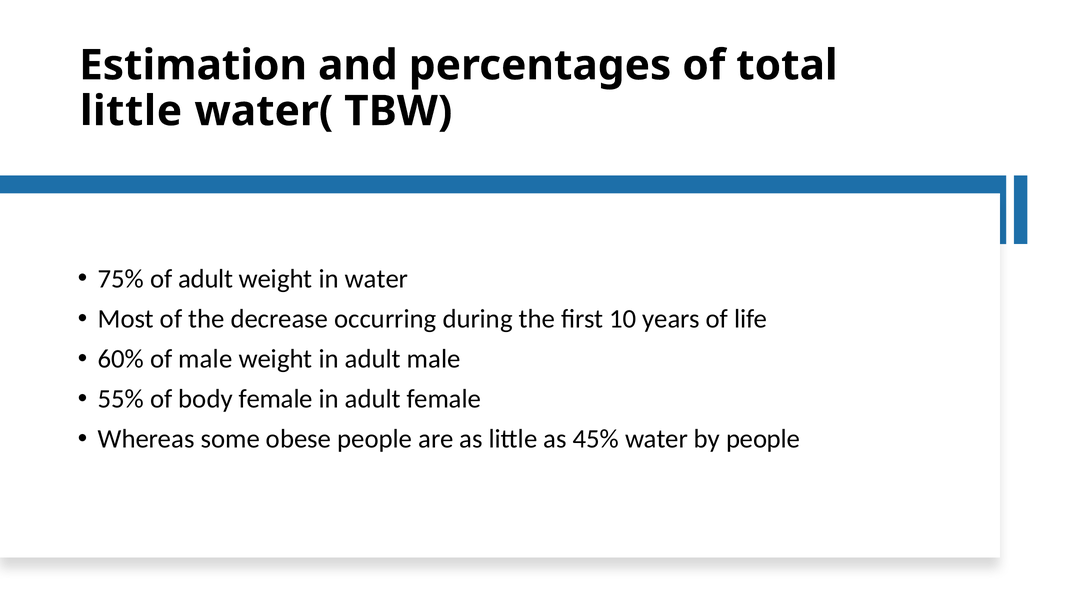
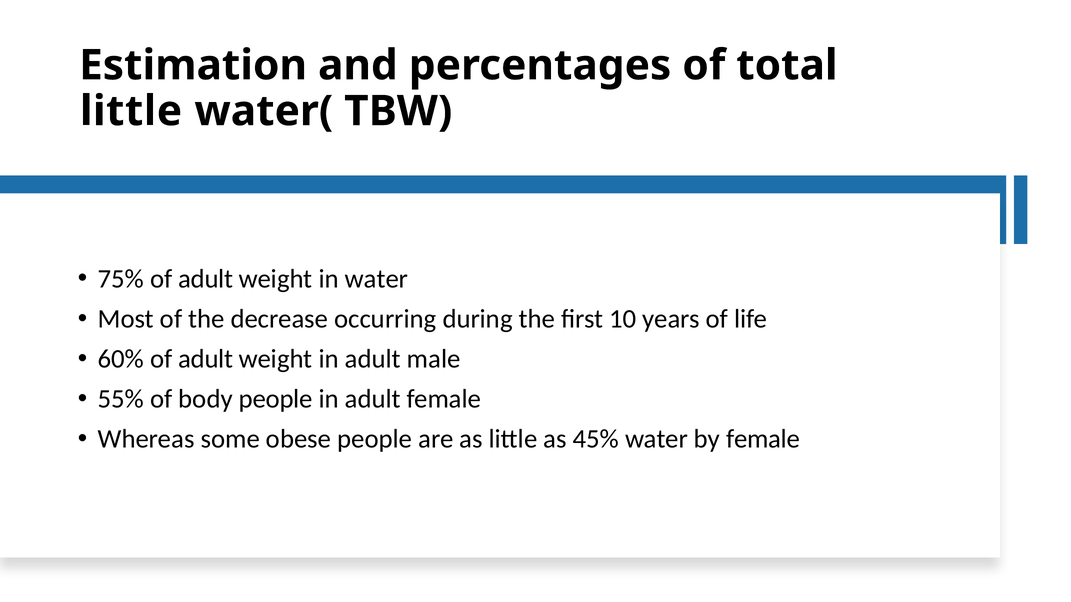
60% of male: male -> adult (206, 359)
body female: female -> people (276, 399)
by people: people -> female (763, 439)
